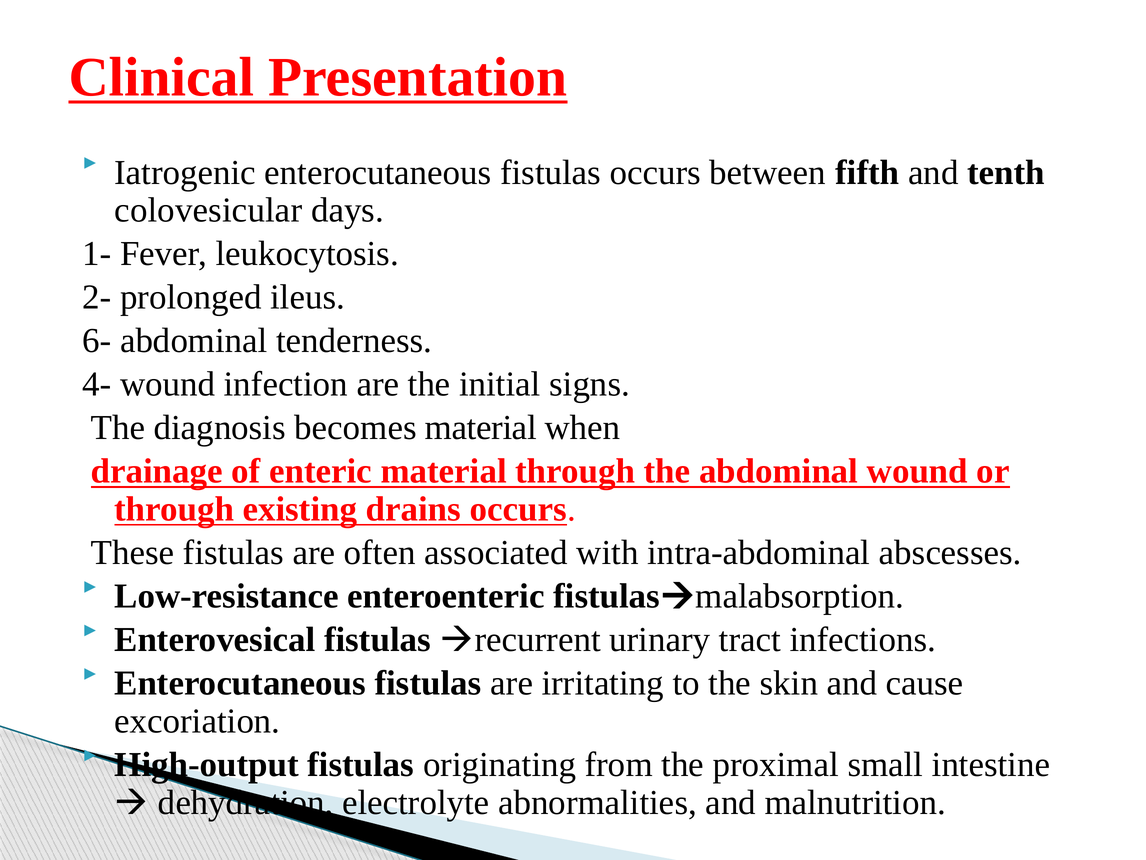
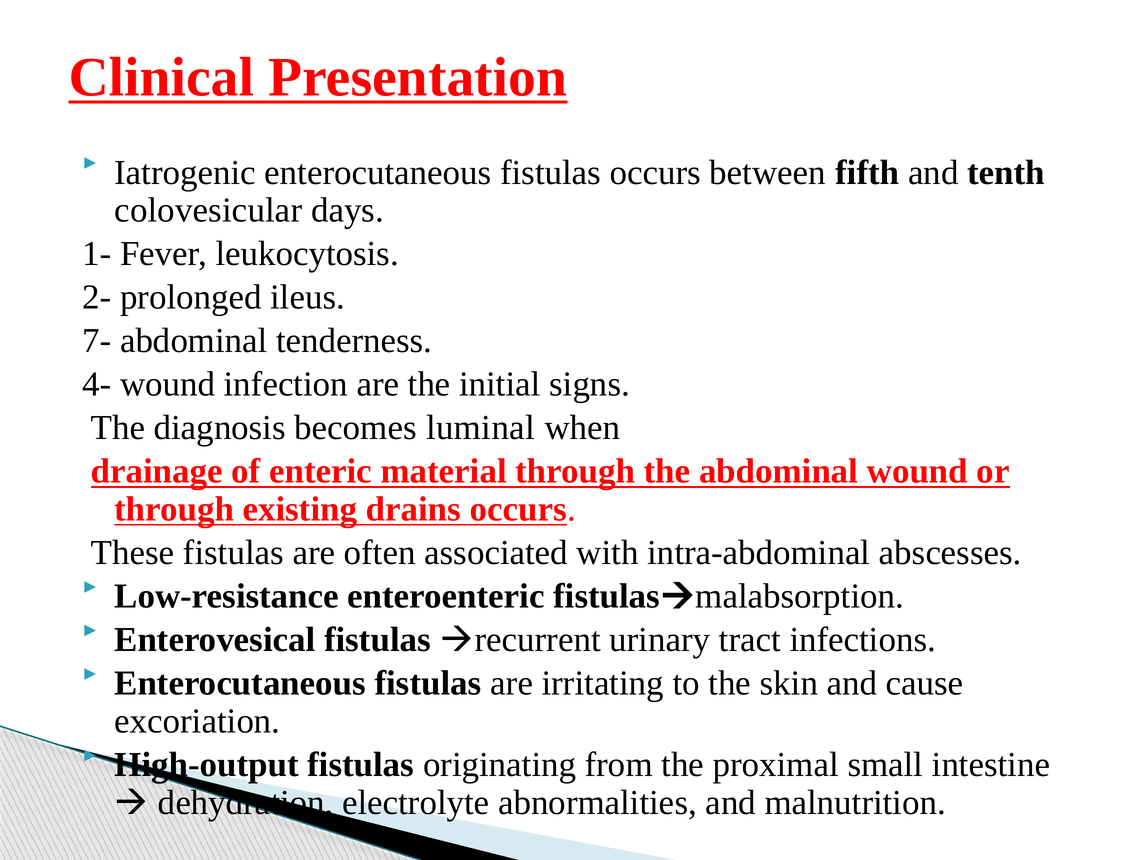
6-: 6- -> 7- (97, 341)
becomes material: material -> luminal (480, 428)
